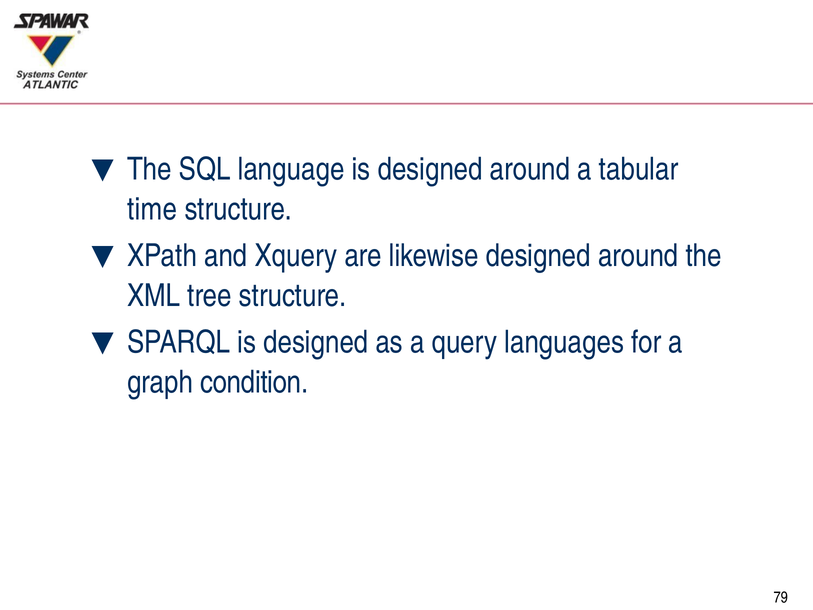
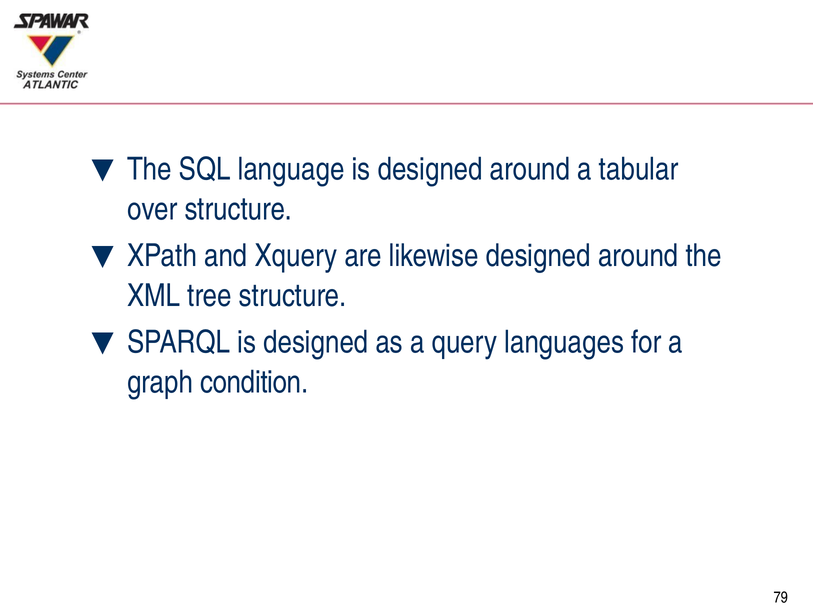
time: time -> over (152, 209)
